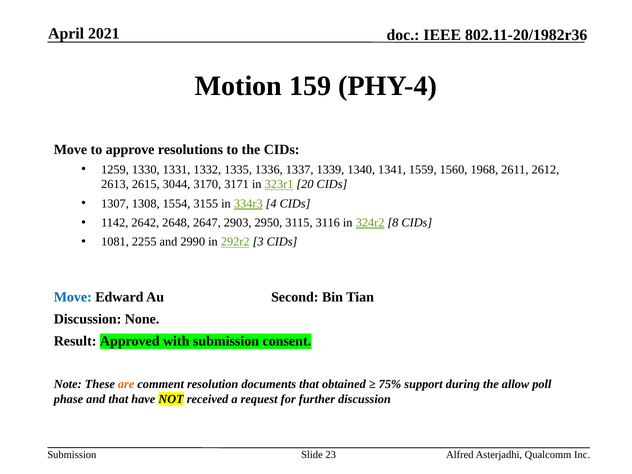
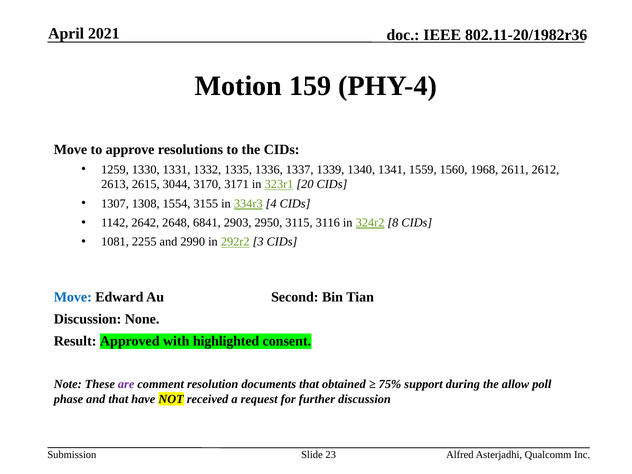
2647: 2647 -> 6841 (207, 223)
with submission: submission -> highlighted (226, 341)
are colour: orange -> purple (126, 384)
